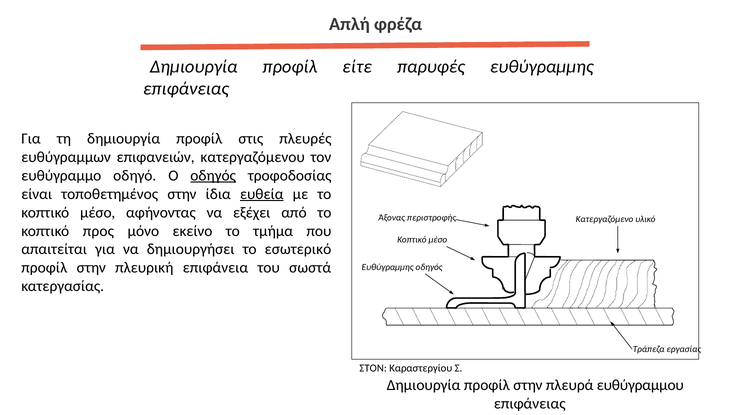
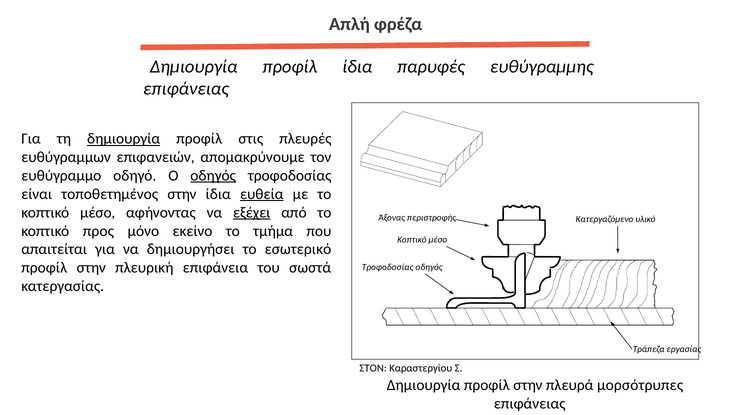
προφίλ είτε: είτε -> ίδια (357, 67)
δημιουργία underline: none -> present (124, 139)
κατεργαζόμενου: κατεργαζόμενου -> απομακρύνουμε (253, 157)
εξέχει underline: none -> present (252, 213)
Ευθύγραμμης: Ευθύγραμμης -> Τροφοδοσίας (388, 267)
ευθύγραμμου: ευθύγραμμου -> μορσότρυπες (640, 386)
